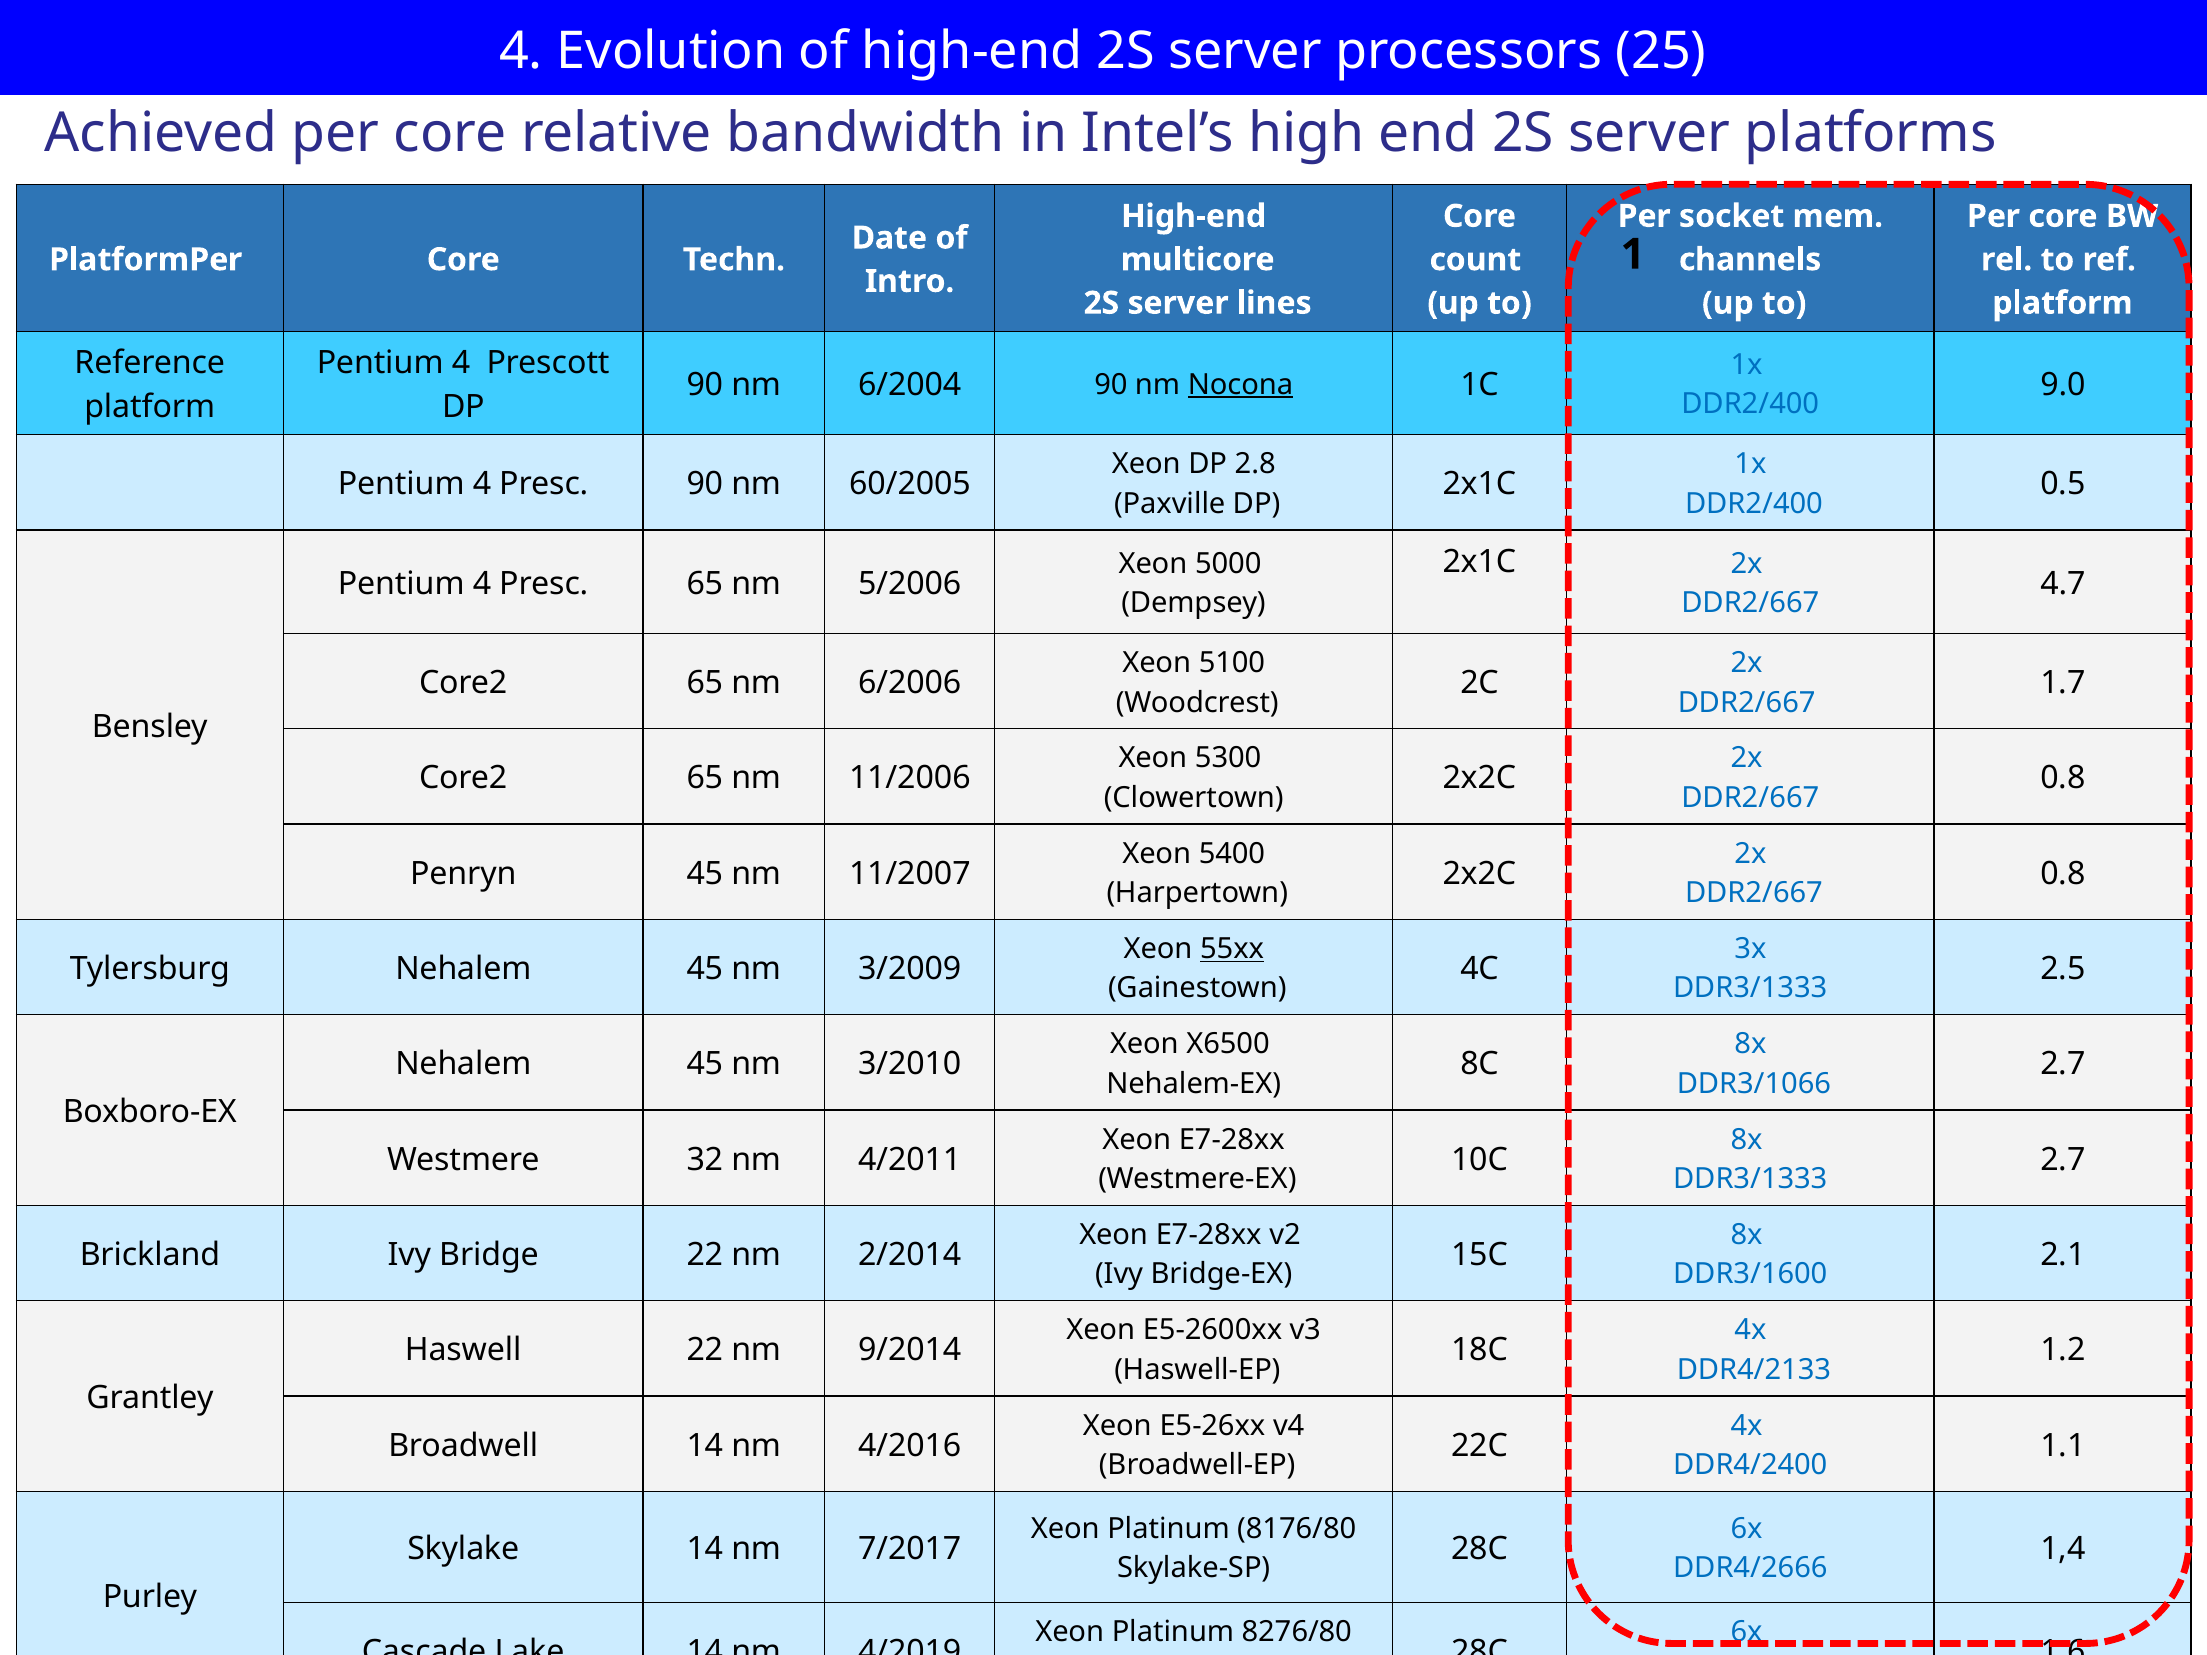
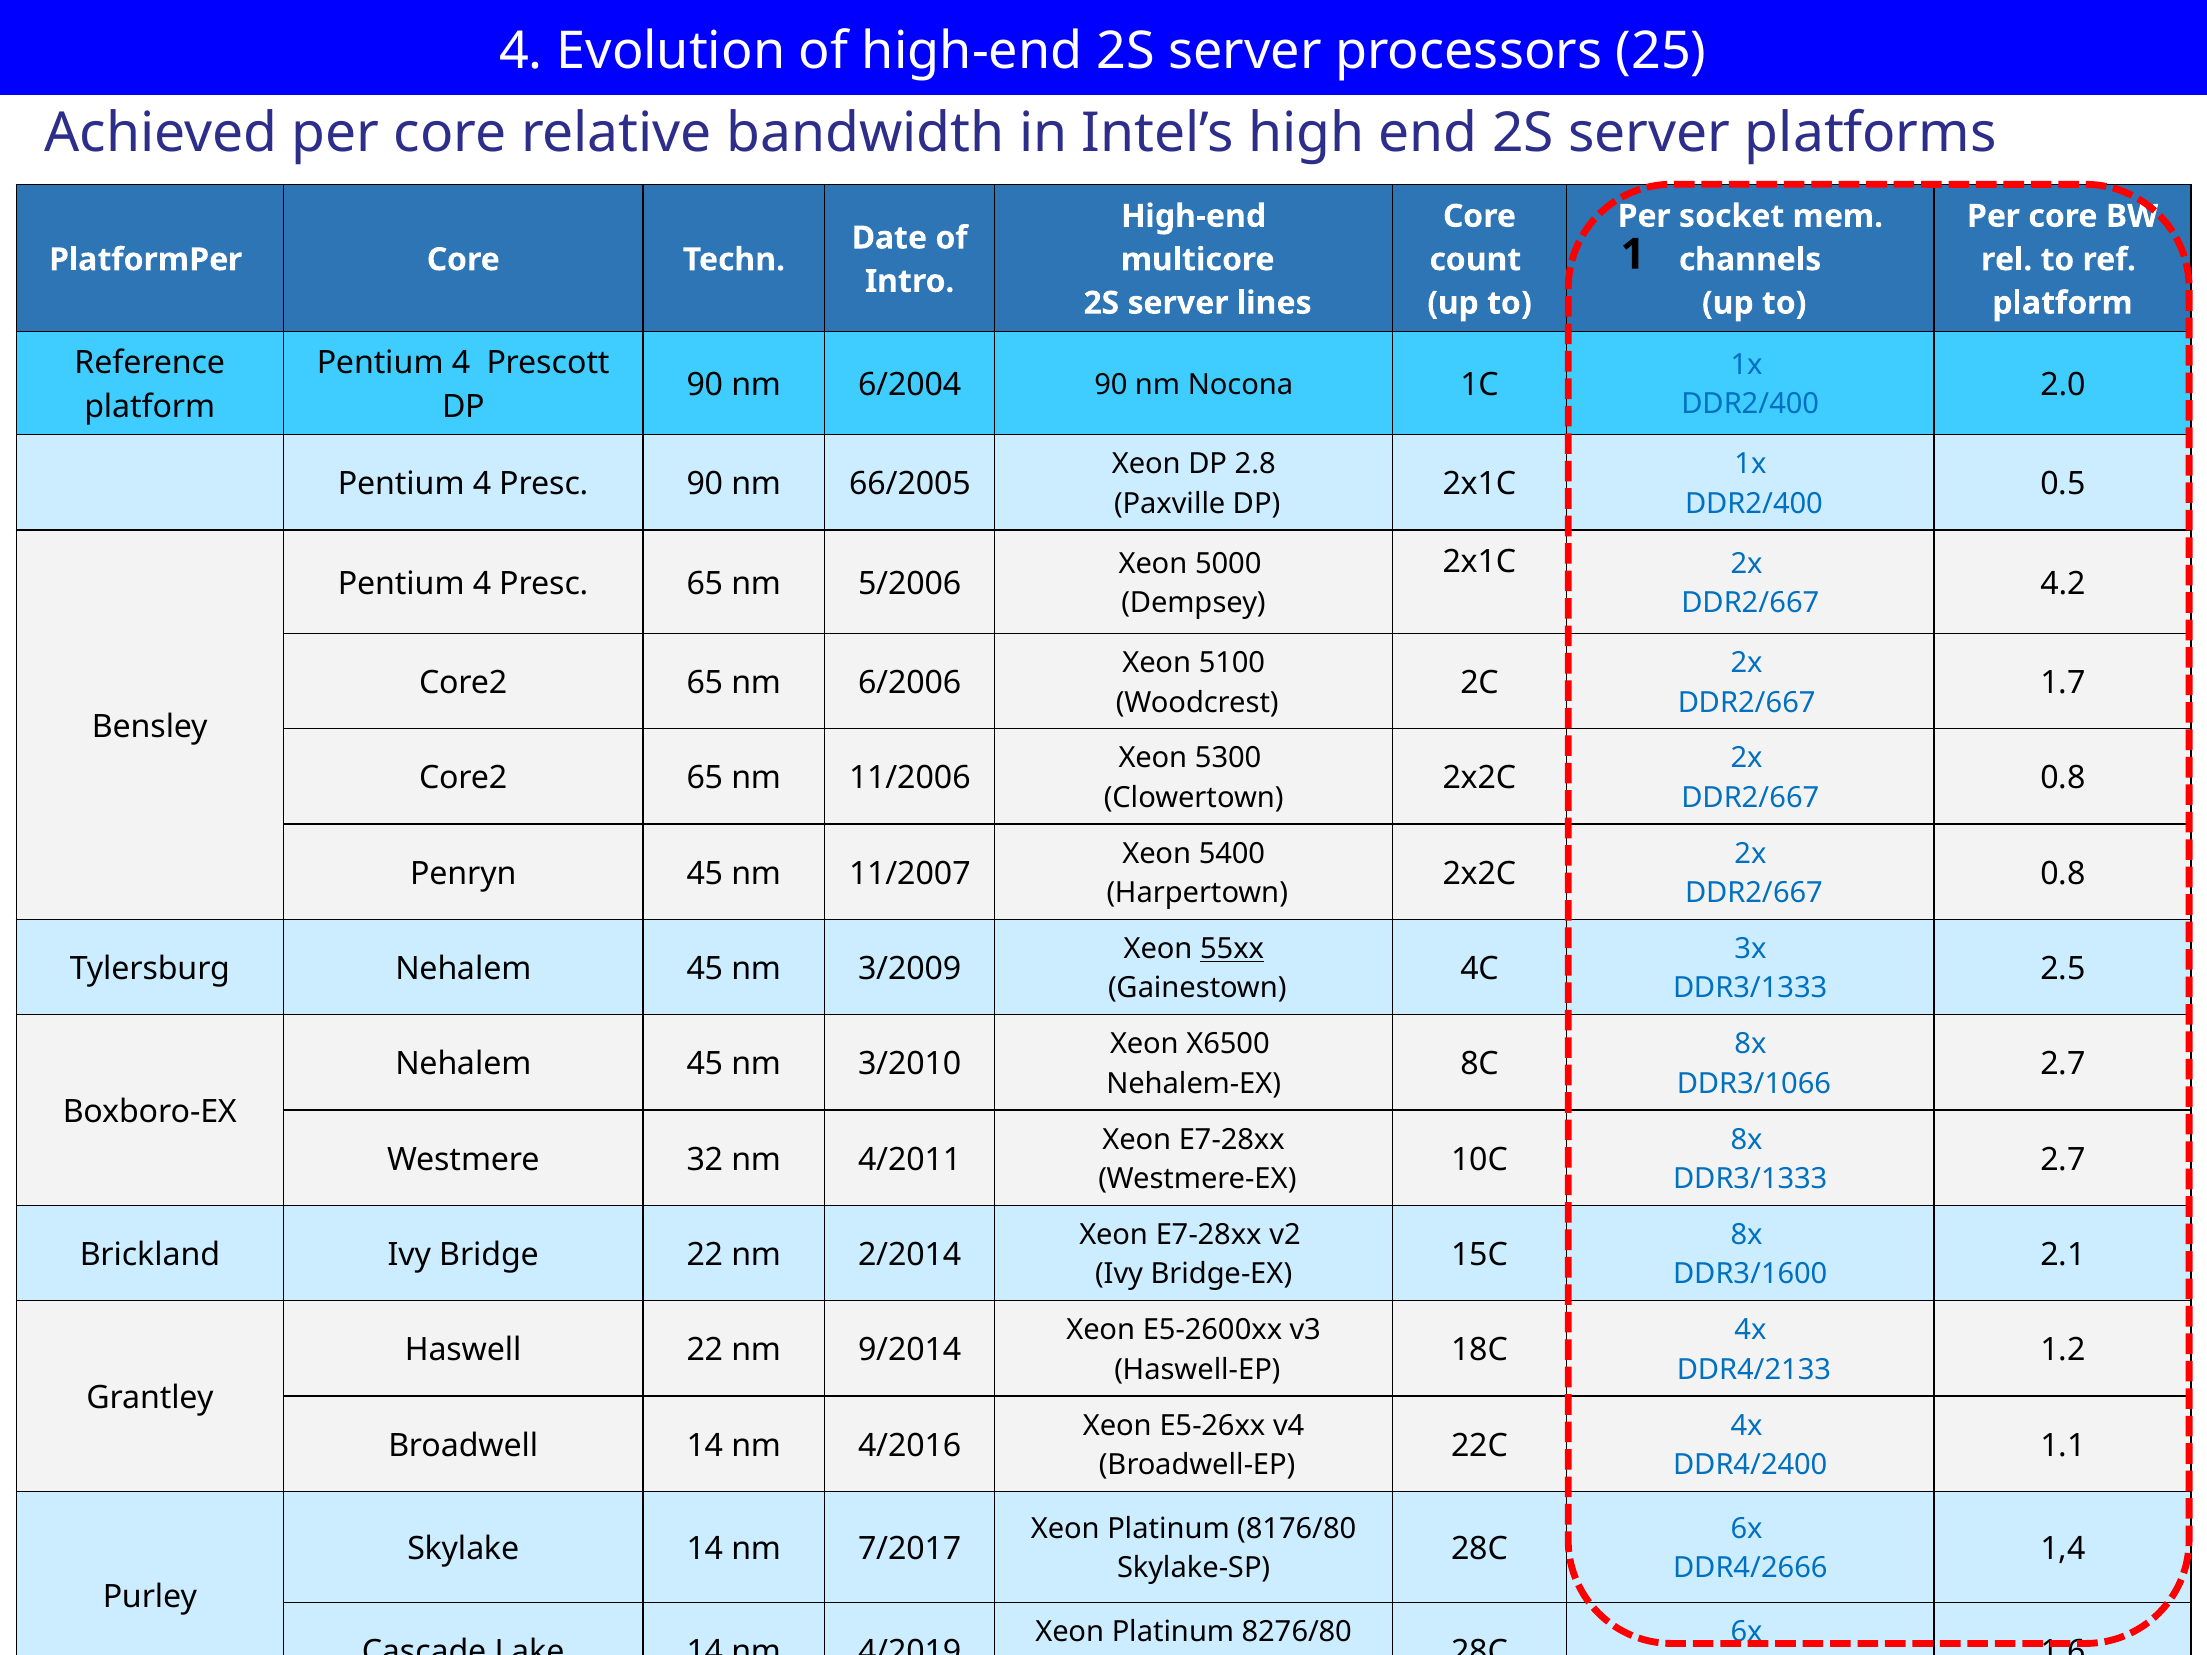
Nocona underline: present -> none (1240, 385)
9.0: 9.0 -> 2.0 (2063, 385)
60/2005: 60/2005 -> 66/2005 (910, 484)
4.7: 4.7 -> 4.2 (2063, 584)
